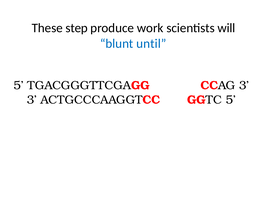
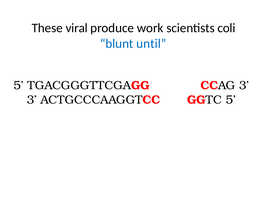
step: step -> viral (77, 28)
will: will -> coli (226, 28)
